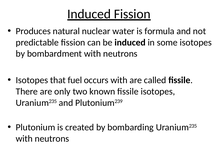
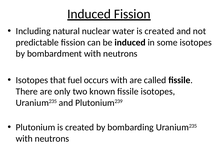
Produces: Produces -> Including (33, 31)
formula: formula -> created (159, 31)
